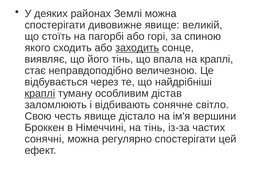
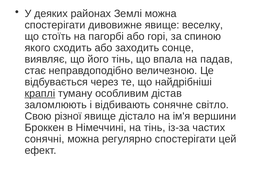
великій: великій -> веселку (203, 25)
заходить underline: present -> none (137, 48)
на краплі: краплі -> падав (217, 59)
честь: честь -> різної (68, 116)
